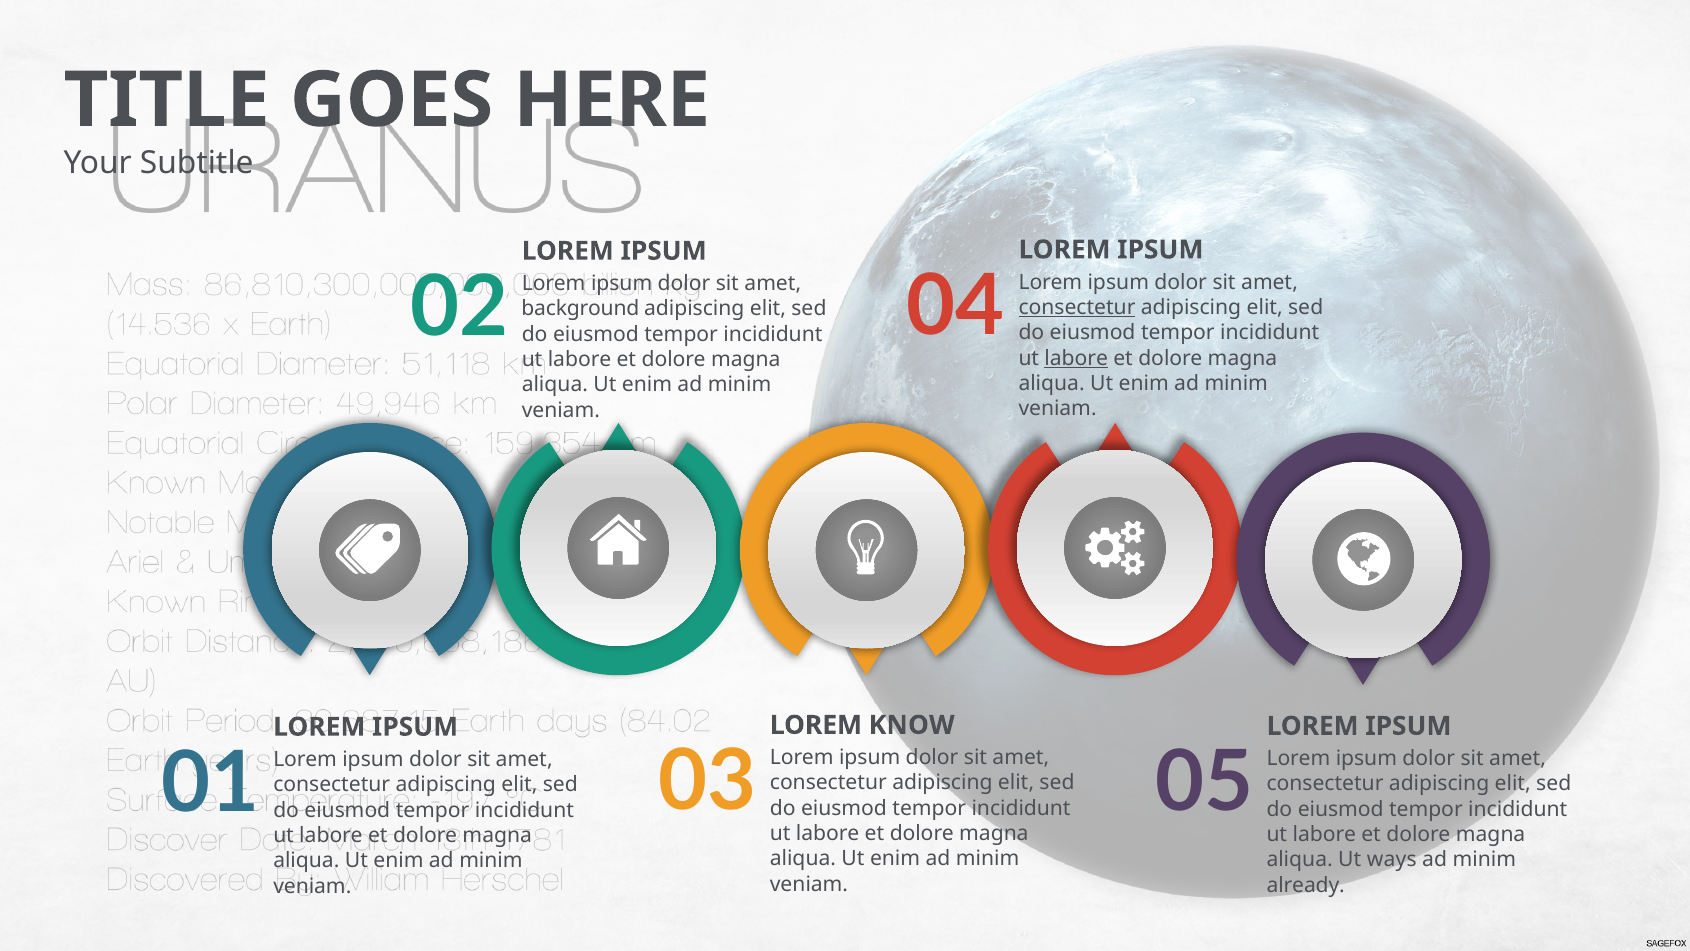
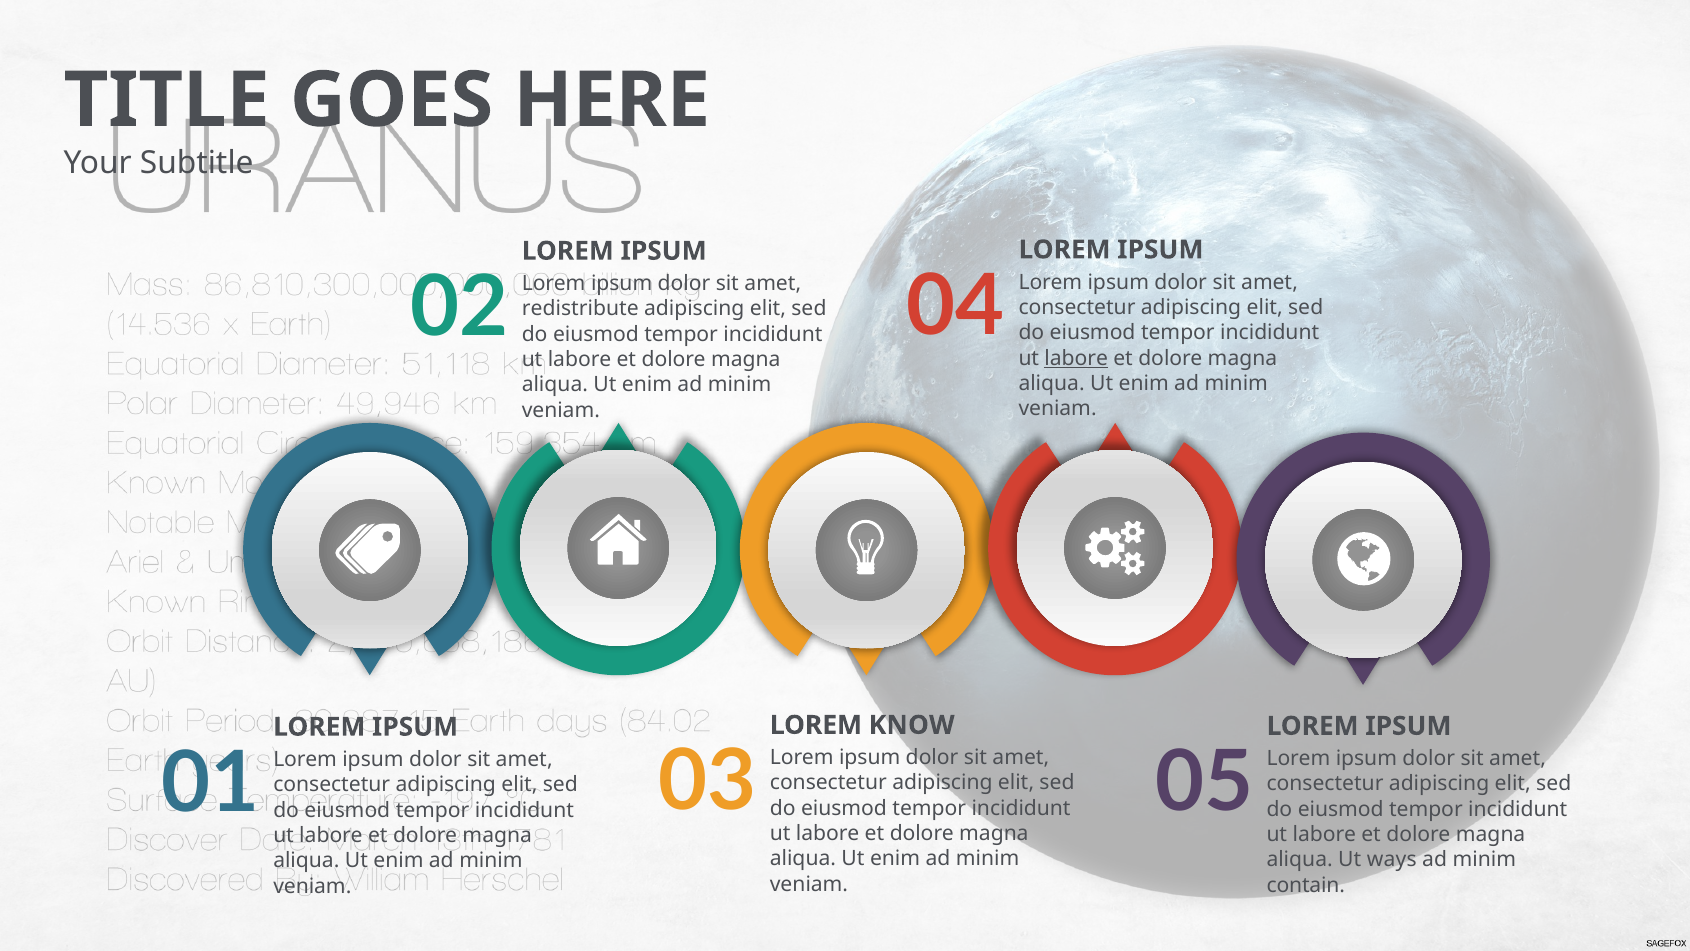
consectetur underline: present -> none (1077, 307)
background: background -> redistribute (580, 309)
already: already -> contain (1306, 885)
